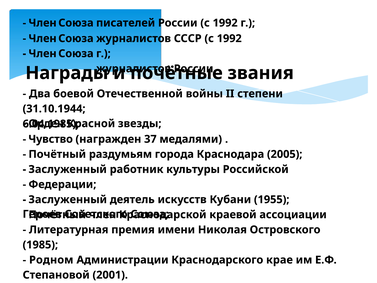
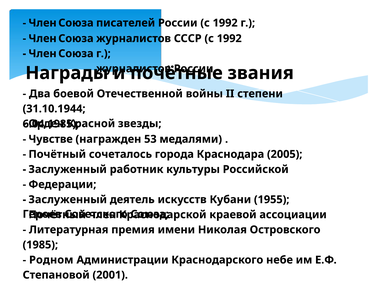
Чувство: Чувство -> Чувстве (51, 139)
37: 37 -> 53 (150, 139)
раздумьям: раздумьям -> сочеталось (120, 154)
крае: крае -> небе (280, 260)
